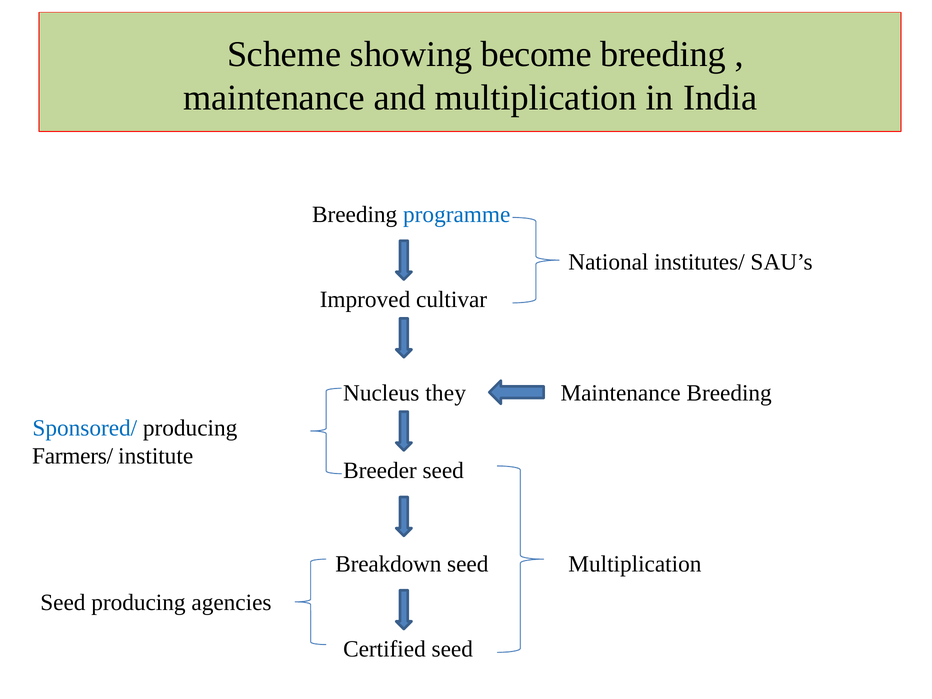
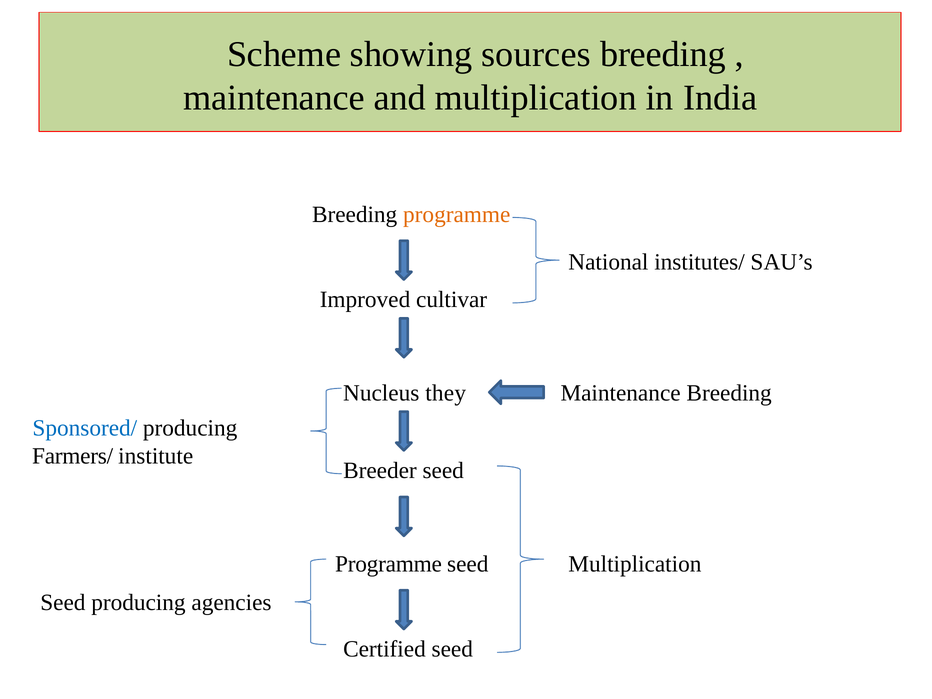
become: become -> sources (536, 54)
programme colour: blue -> orange (457, 214)
Breakdown: Breakdown -> Programme (388, 564)
